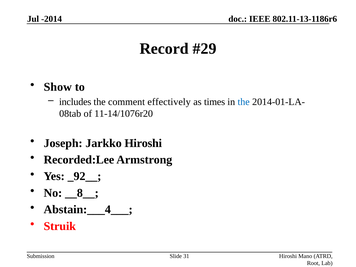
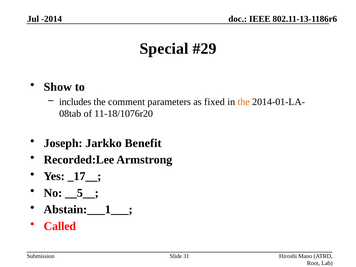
Record: Record -> Special (164, 49)
effectively: effectively -> parameters (169, 102)
times: times -> fixed (214, 102)
the colour: blue -> orange (244, 102)
11-14/1076r20: 11-14/1076r20 -> 11-18/1076r20 (124, 114)
Jarkko Hiroshi: Hiroshi -> Benefit (143, 143)
_92__: _92__ -> _17__ (84, 176)
__8__: __8__ -> __5__ (82, 193)
Abstain:___4___: Abstain:___4___ -> Abstain:___1___ (88, 210)
Struik: Struik -> Called (60, 226)
